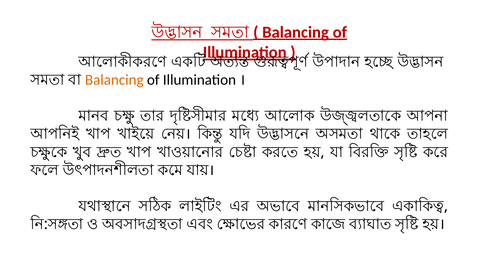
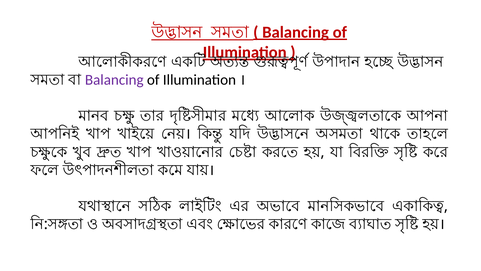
Balancing colour: orange -> purple (114, 80)
